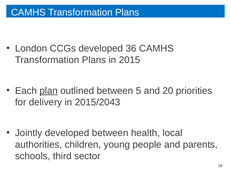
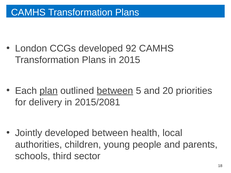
36: 36 -> 92 (131, 48)
between underline: none -> present (115, 91)
2015/2043: 2015/2043 -> 2015/2081 (98, 102)
